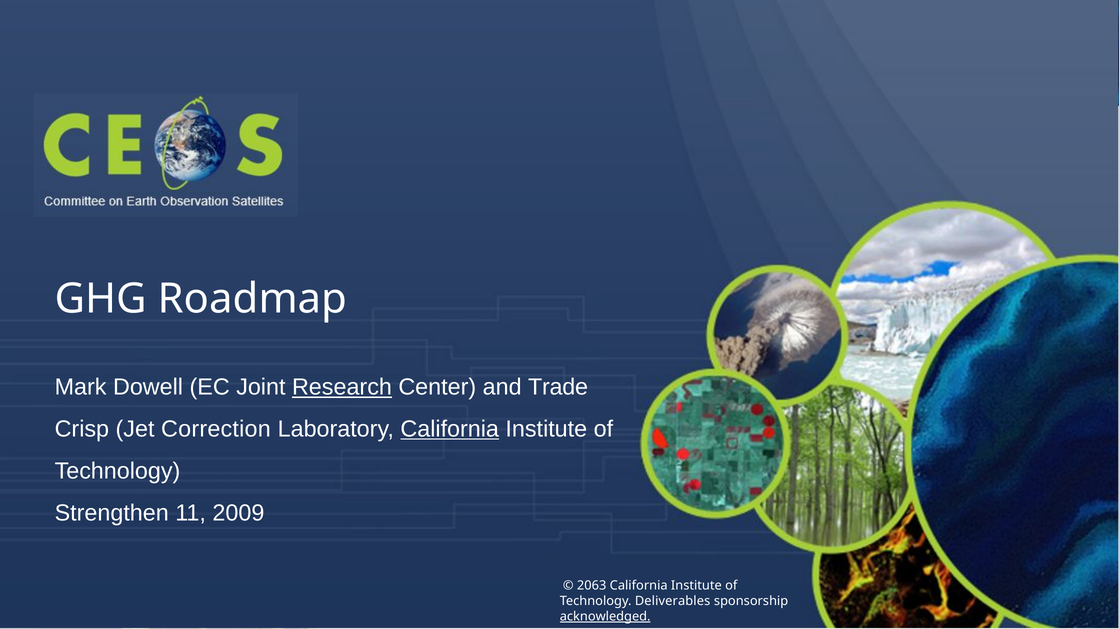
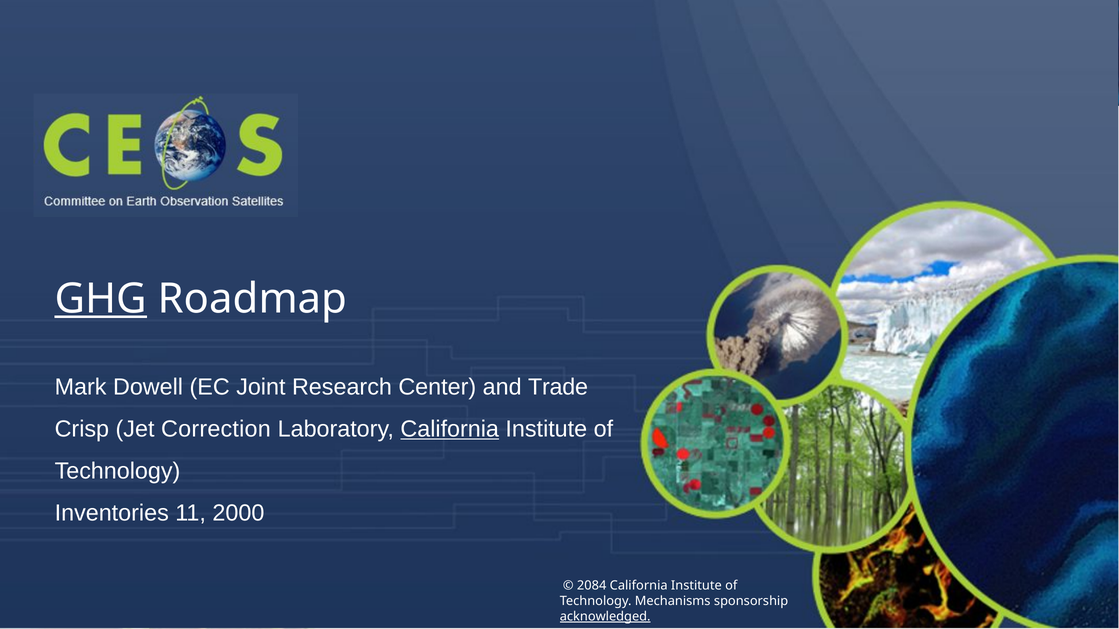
GHG underline: none -> present (101, 299)
Research underline: present -> none (342, 387)
Strengthen: Strengthen -> Inventories (112, 513)
2009: 2009 -> 2000 (238, 513)
2063: 2063 -> 2084 (592, 586)
Deliverables: Deliverables -> Mechanisms (673, 601)
